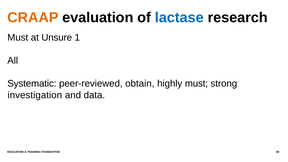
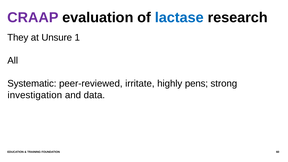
CRAAP colour: orange -> purple (33, 18)
Must: Must -> They (18, 38)
obtain: obtain -> irritate (140, 84)
highly must: must -> pens (196, 84)
